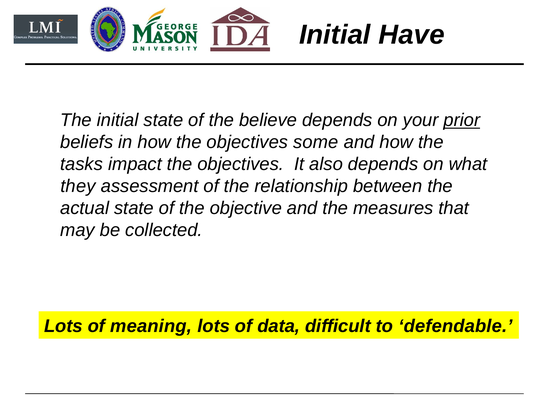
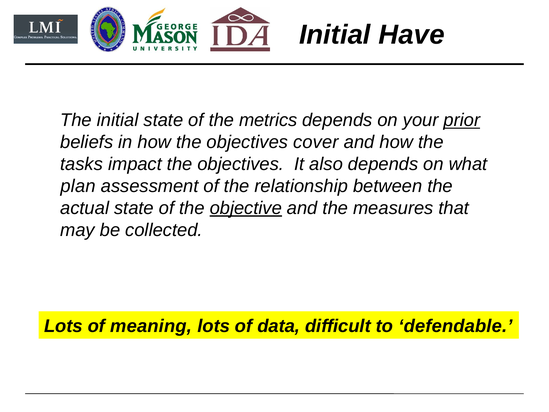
believe: believe -> metrics (268, 120)
some: some -> cover (316, 142)
they: they -> plan (78, 186)
objective underline: none -> present (246, 208)
